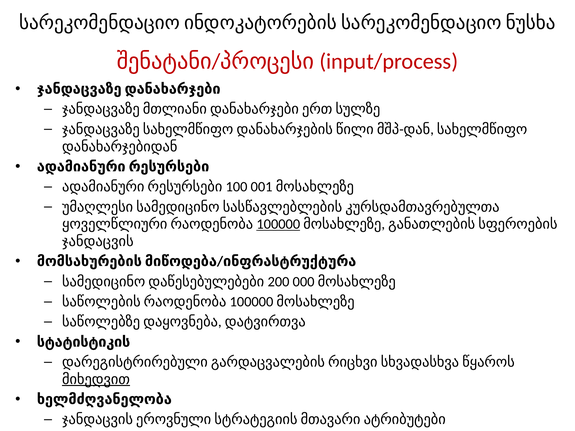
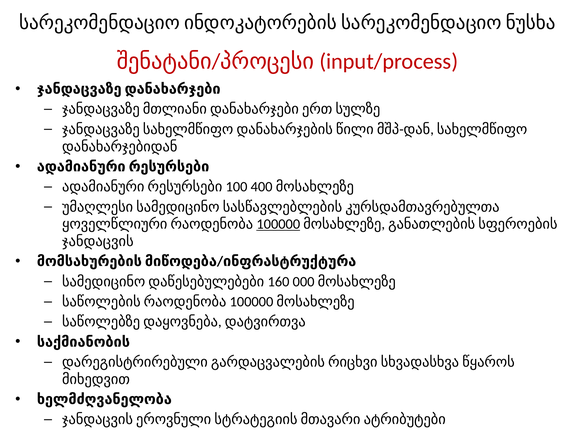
001: 001 -> 400 (262, 187)
200: 200 -> 160 (279, 282)
სტატისტიკის: სტატისტიკის -> საქმიანობის (83, 342)
მიხედვით underline: present -> none (96, 380)
